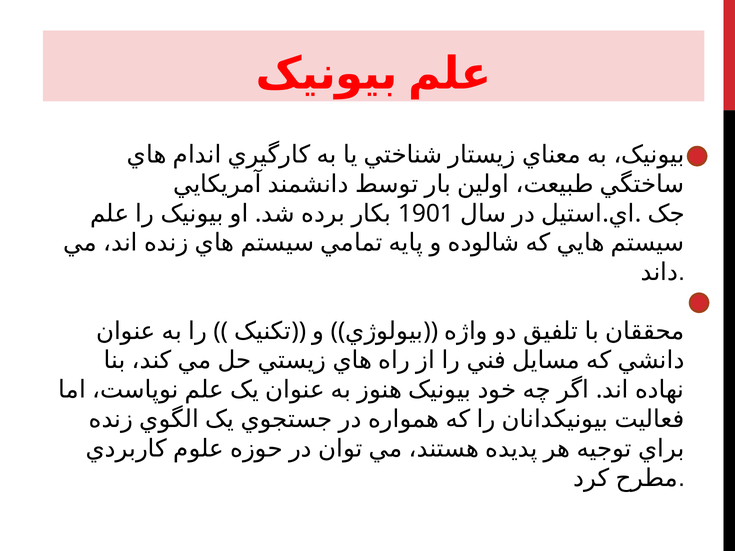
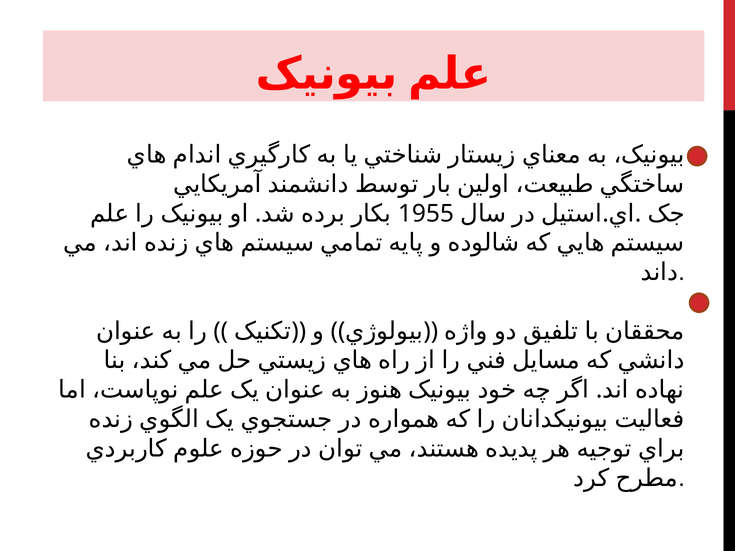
1901: 1901 -> 1955 (426, 214)
